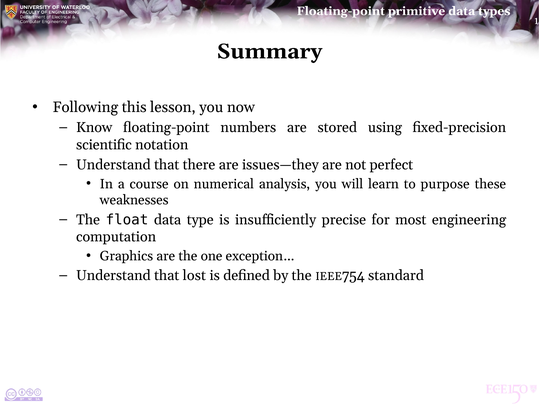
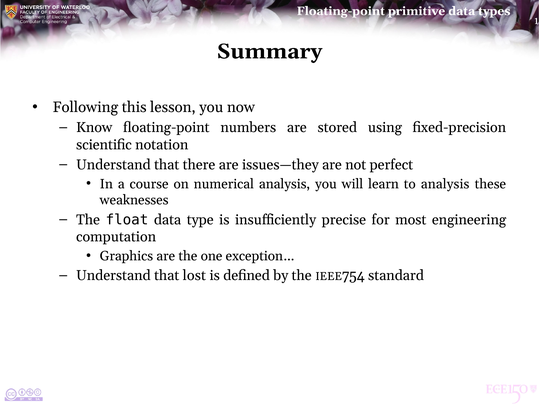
to purpose: purpose -> analysis (445, 184)
